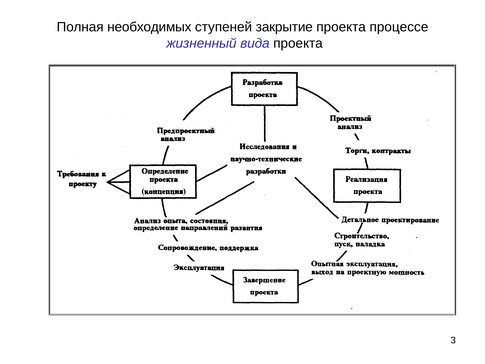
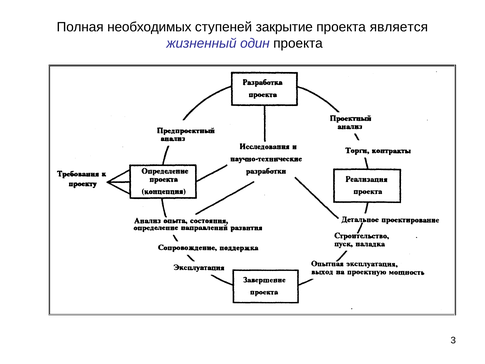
процессе: процессе -> является (399, 27)
вида: вида -> один (255, 43)
